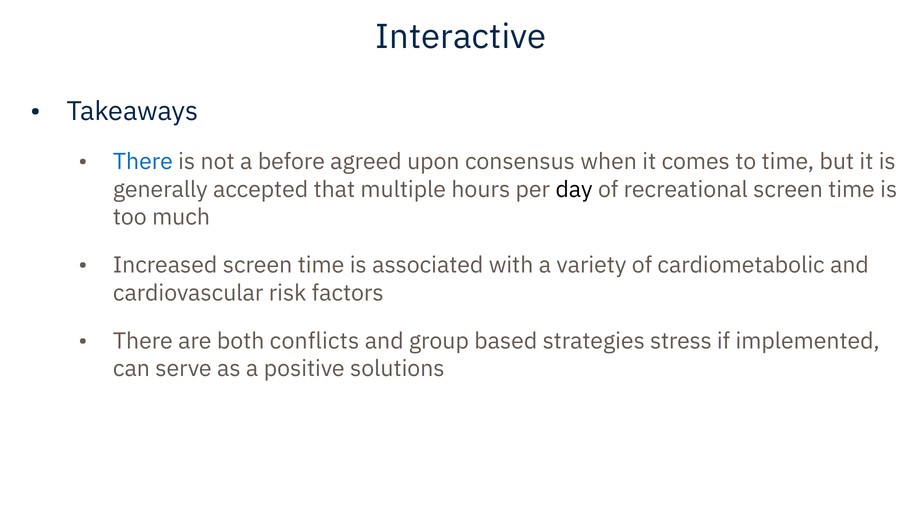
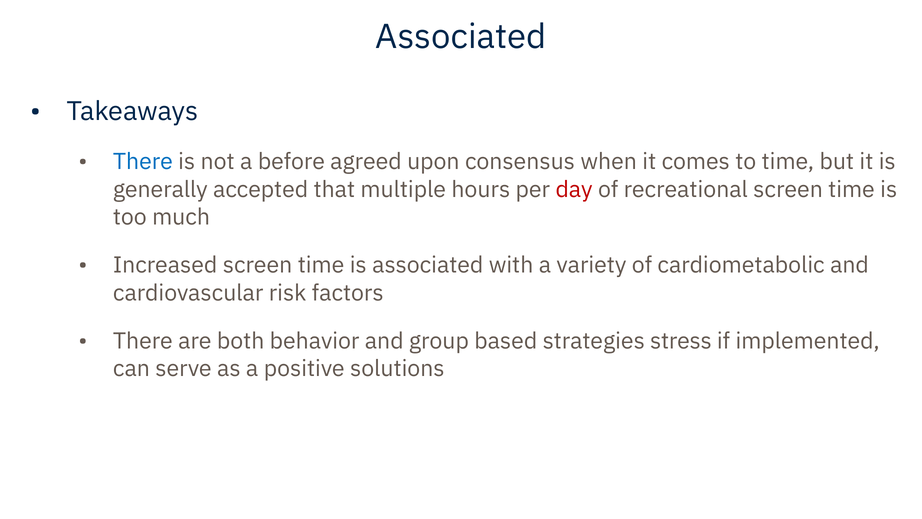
Interactive: Interactive -> Associated (461, 37)
day colour: black -> red (574, 189)
conflicts: conflicts -> behavior (315, 341)
